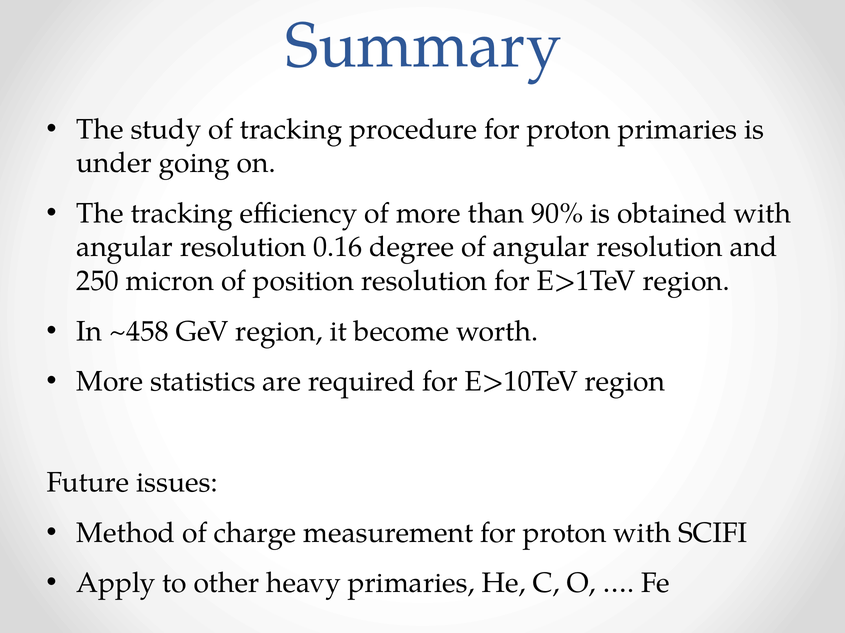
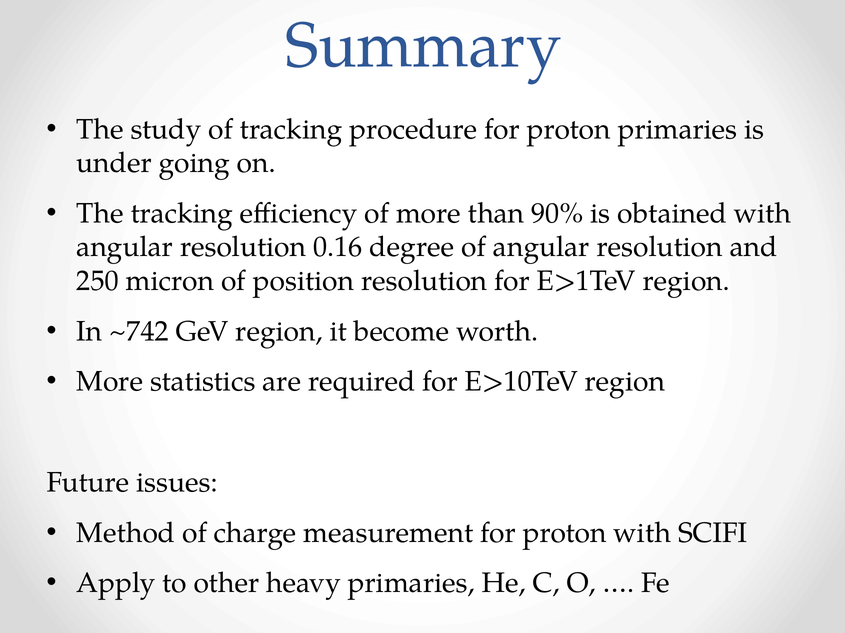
~458: ~458 -> ~742 (139, 332)
